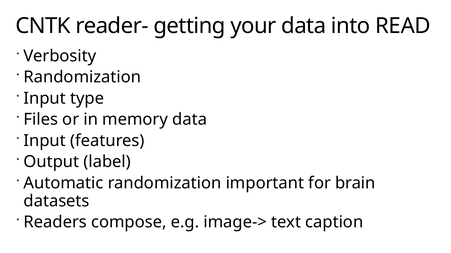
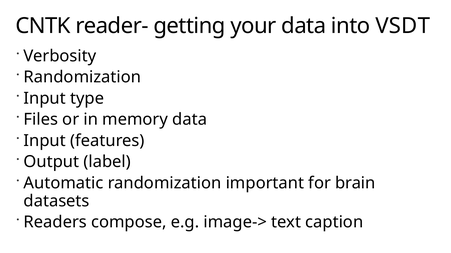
READ: READ -> VSDT (403, 26)
